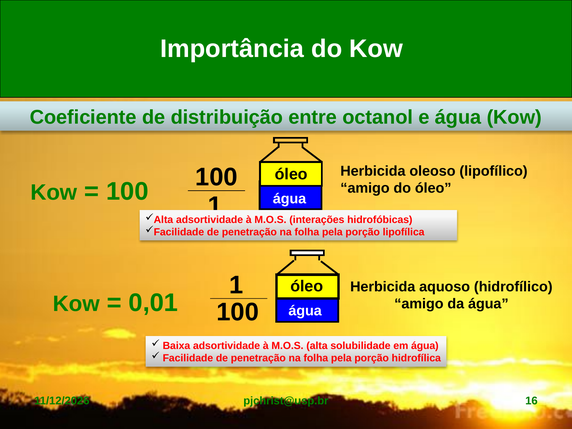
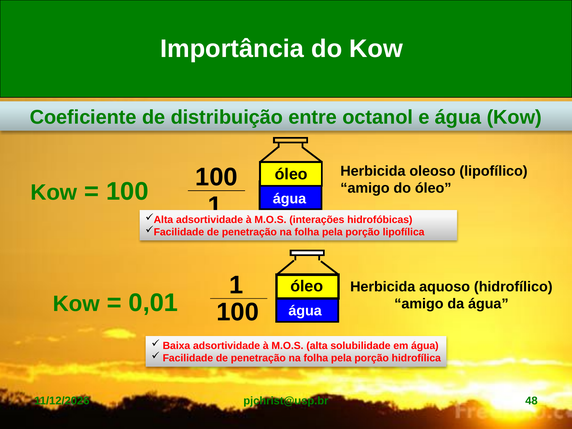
16: 16 -> 48 (531, 401)
